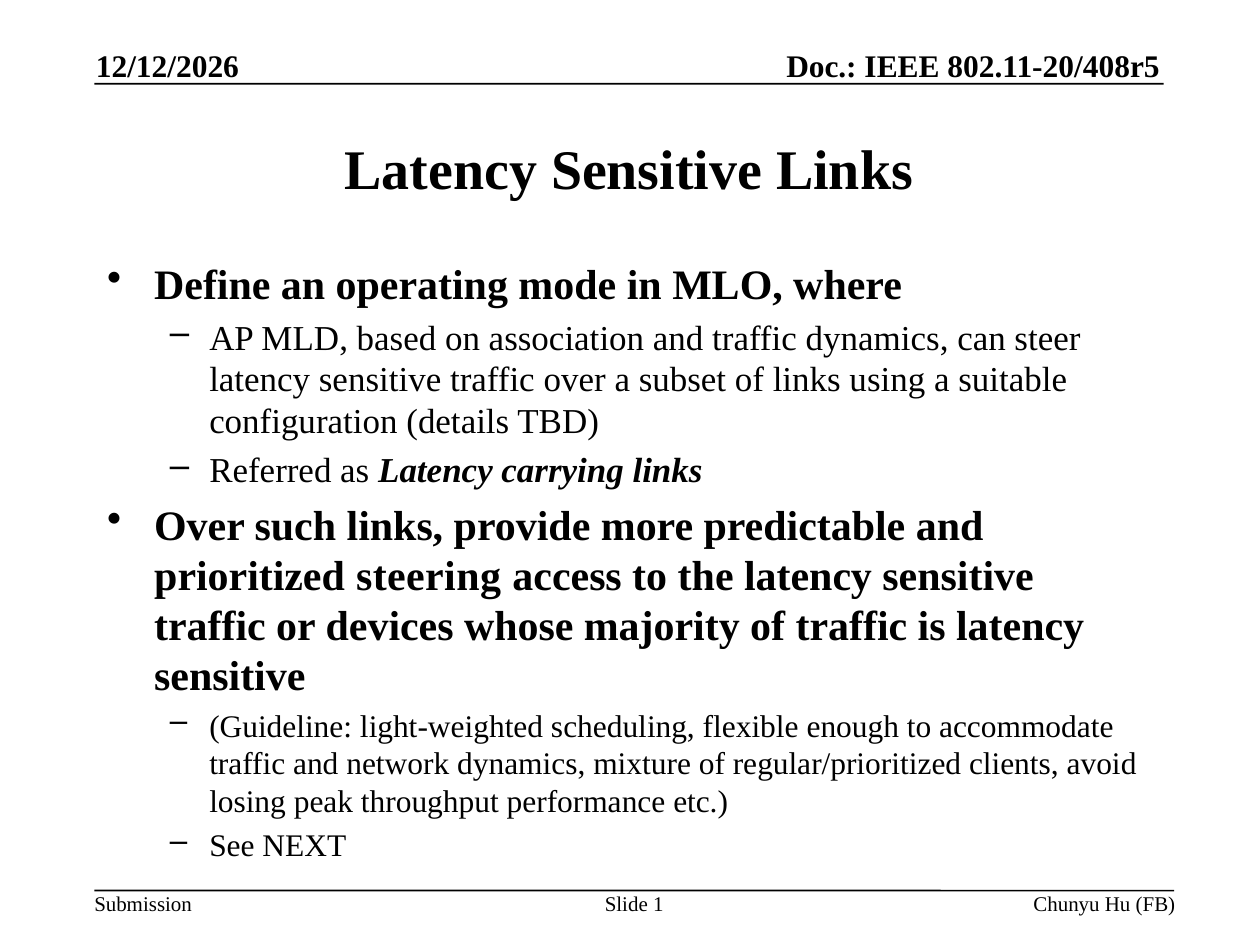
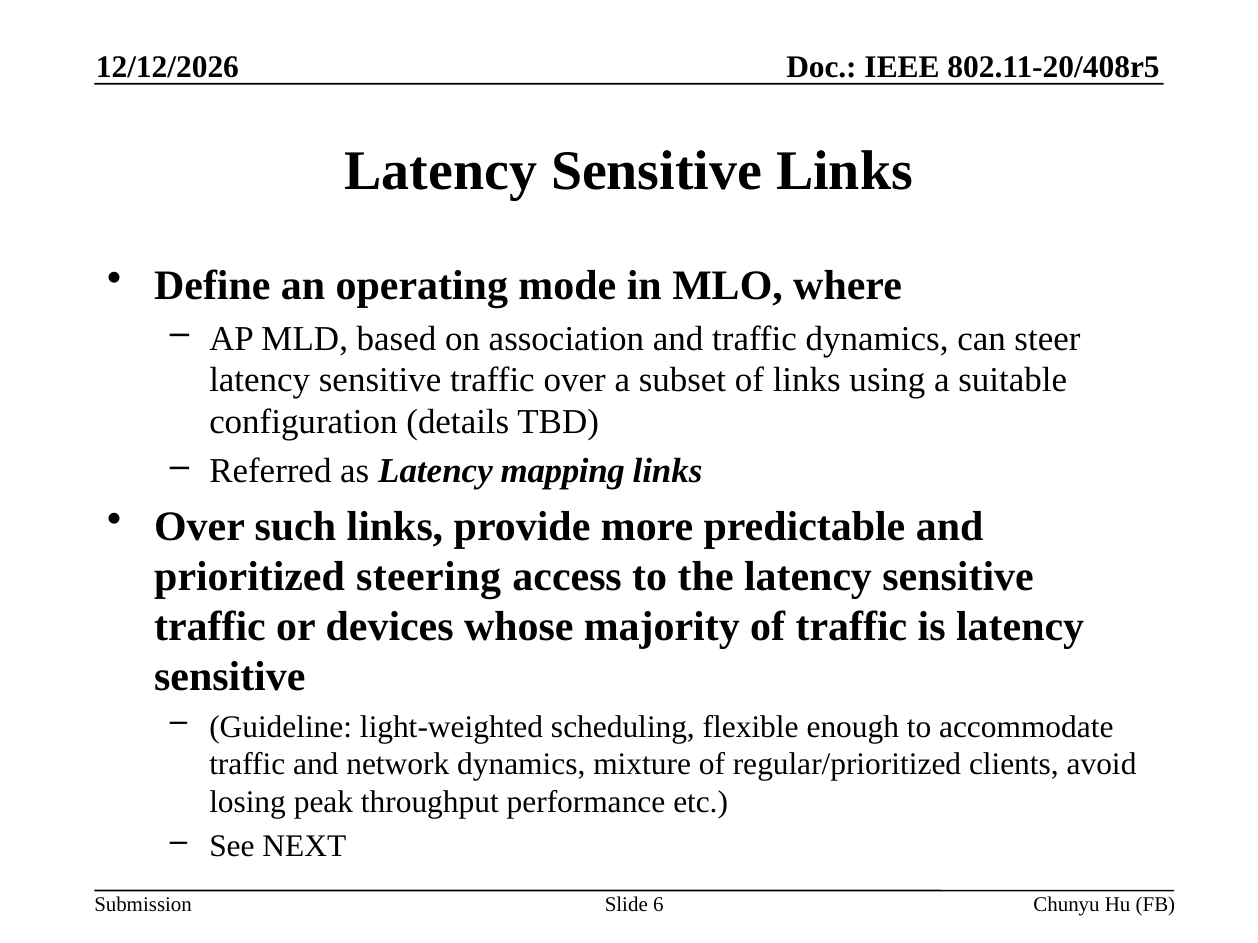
carrying: carrying -> mapping (563, 472)
1: 1 -> 6 (658, 905)
